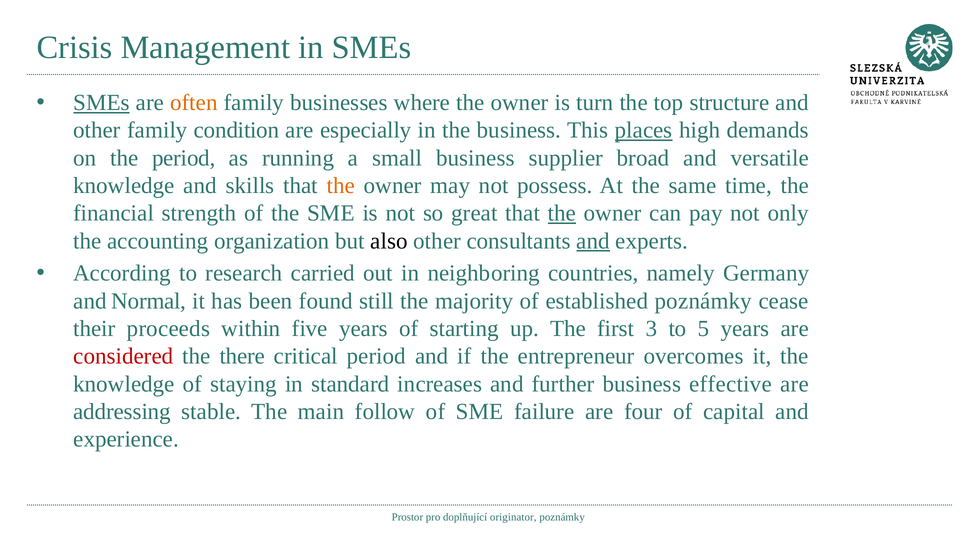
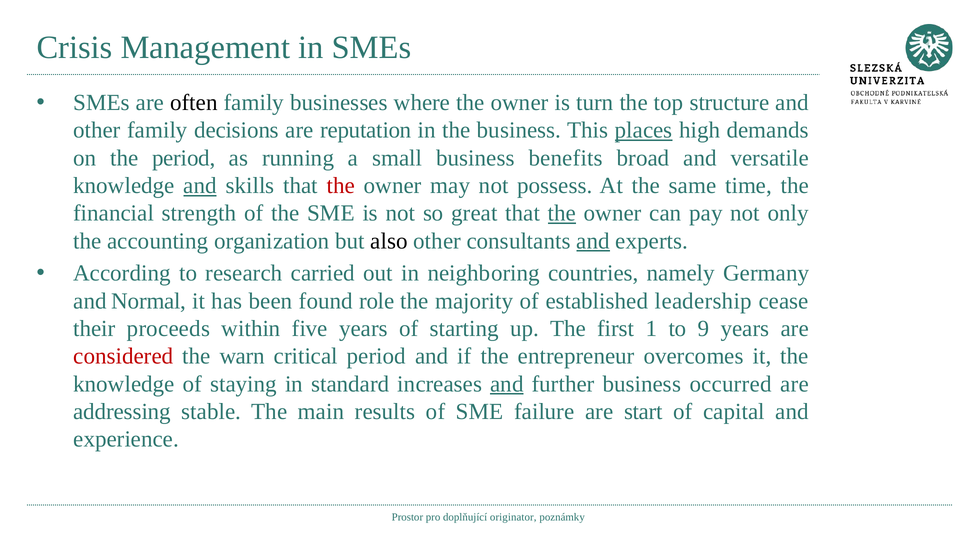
SMEs underline: present -> none (101, 103)
often colour: orange -> black (194, 103)
condition: condition -> decisions (237, 130)
especially: especially -> reputation (366, 130)
supplier: supplier -> benefits (566, 158)
and underline: none -> present (200, 186)
the colour: orange -> red (341, 186)
still: still -> role (377, 301)
established poznámky: poznámky -> leadership (703, 301)
3: 3 -> 1 (651, 329)
5: 5 -> 9 (704, 329)
there: there -> warn (242, 357)
and underline: none -> present (507, 384)
effective: effective -> occurred (731, 384)
follow: follow -> results (385, 412)
four: four -> start (643, 412)
